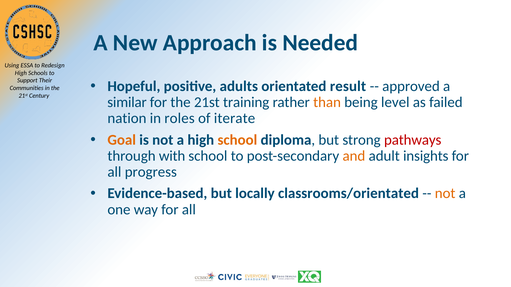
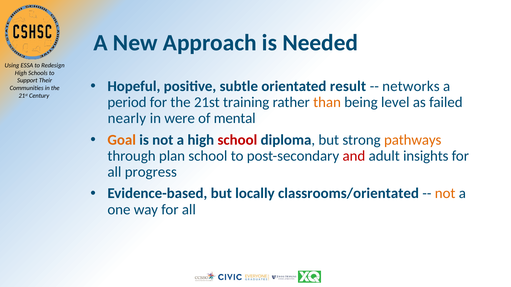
adults: adults -> subtle (239, 86)
approved: approved -> networks (411, 86)
similar: similar -> period (127, 102)
nation: nation -> nearly (127, 119)
roles: roles -> were (180, 119)
iterate: iterate -> mental (235, 119)
school colour: orange -> red (237, 140)
pathways colour: red -> orange (413, 140)
with: with -> plan (172, 156)
and colour: orange -> red (354, 156)
